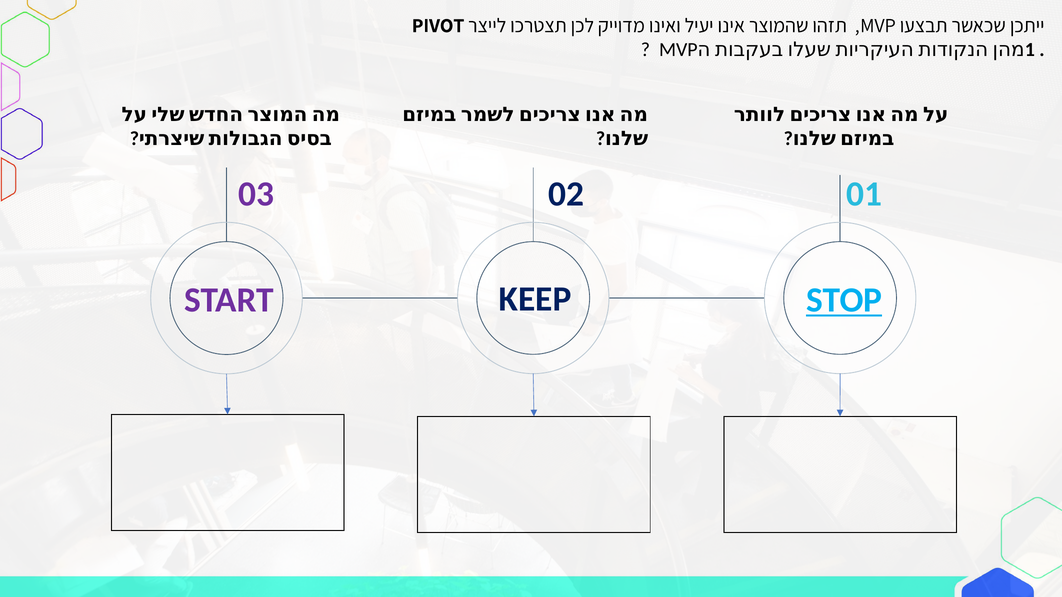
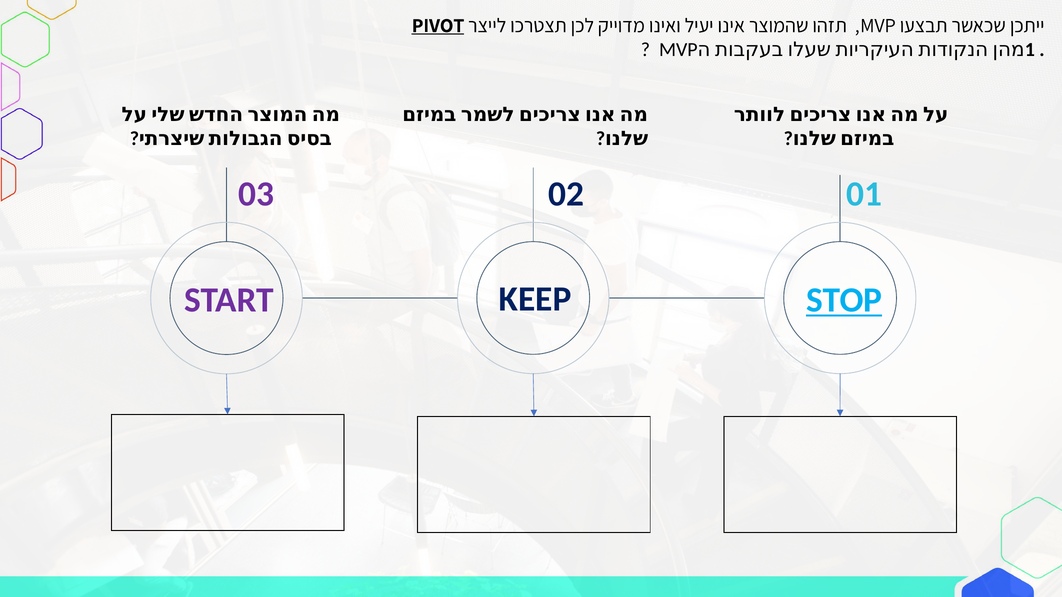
PIVOT underline: none -> present (438, 26)
